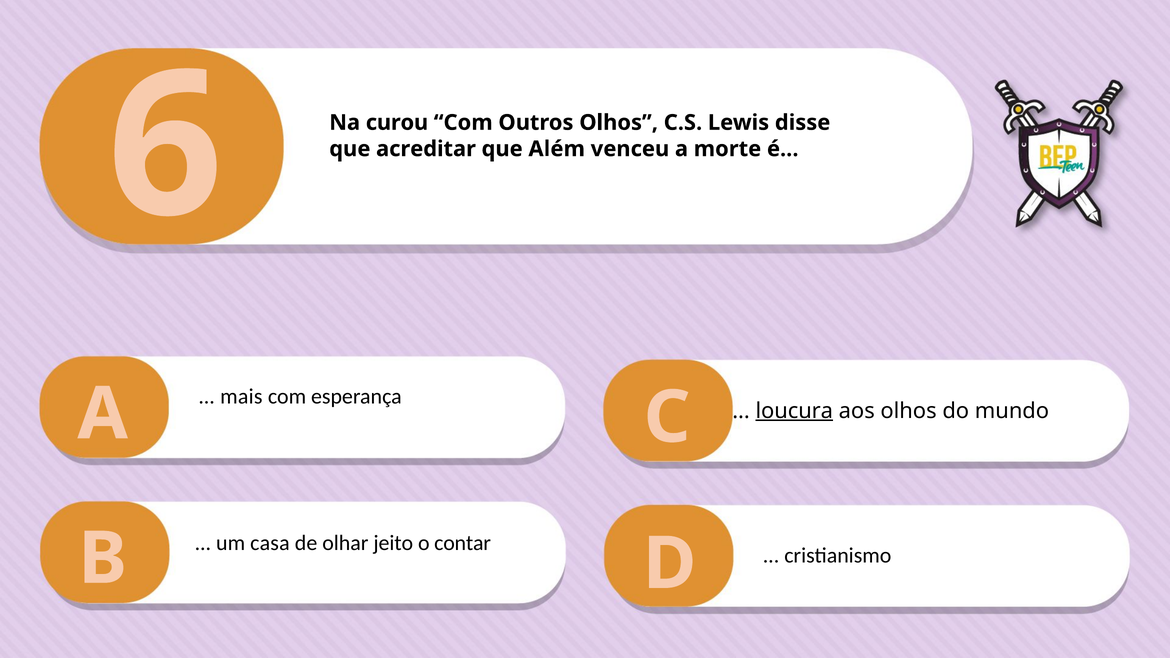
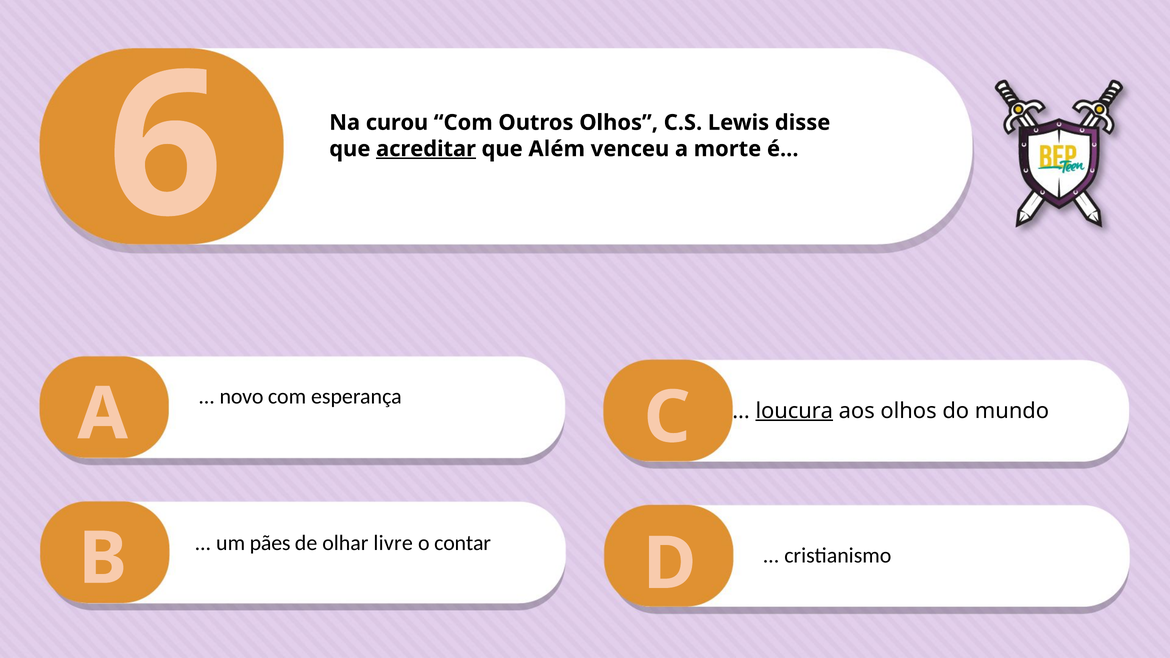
acreditar underline: none -> present (426, 149)
mais: mais -> novo (242, 397)
casa: casa -> pães (270, 543)
jeito: jeito -> livre (393, 543)
